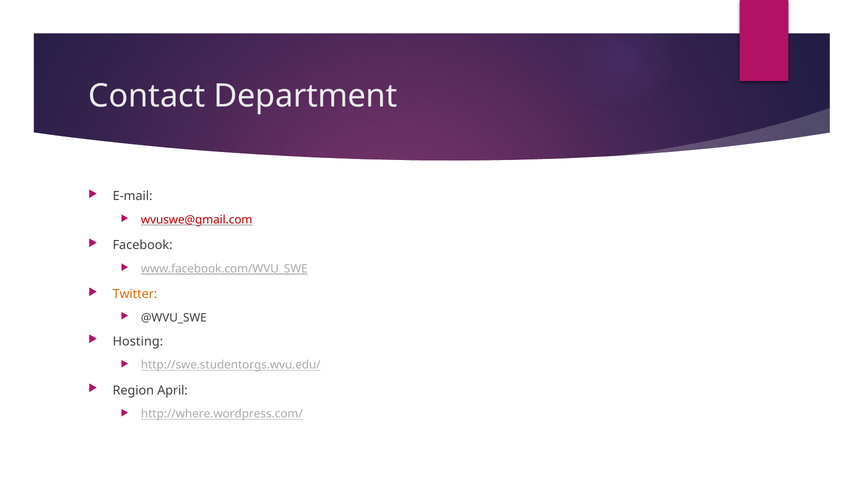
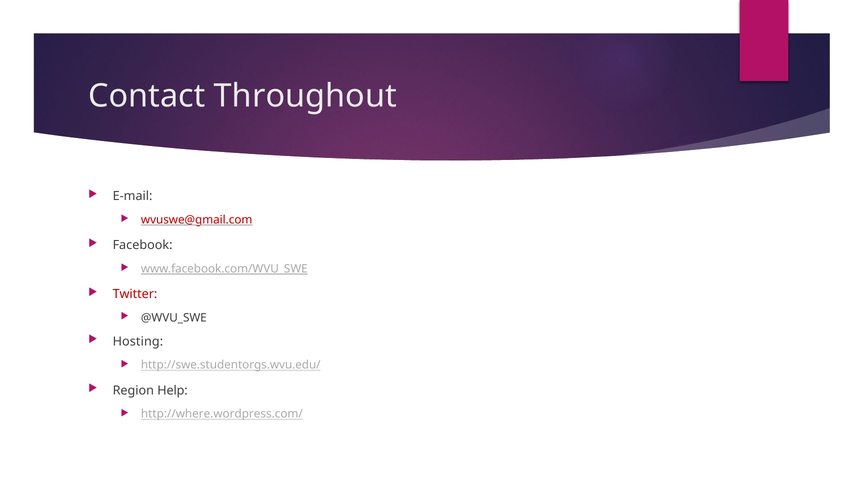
Department: Department -> Throughout (305, 96)
Twitter colour: orange -> red (135, 294)
April: April -> Help (173, 390)
